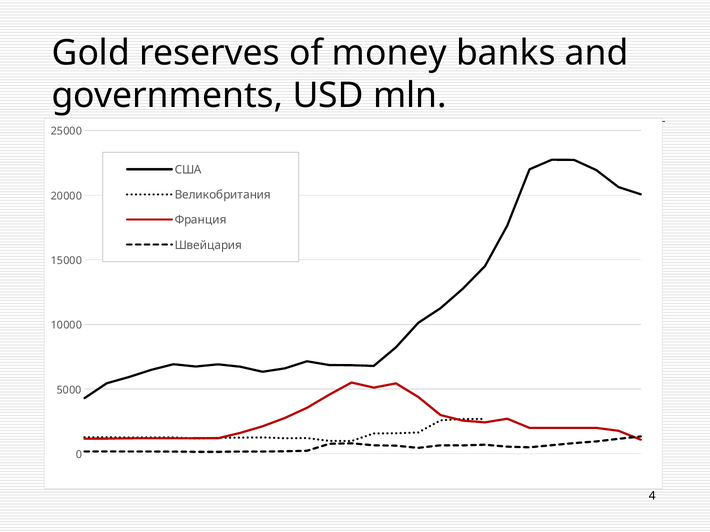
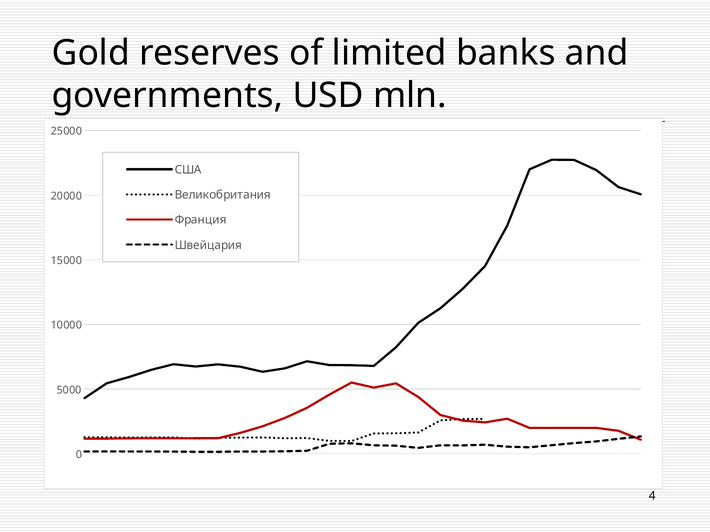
money: money -> limited (389, 53)
